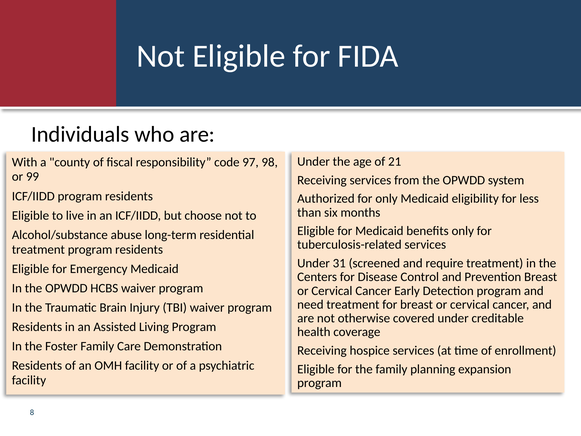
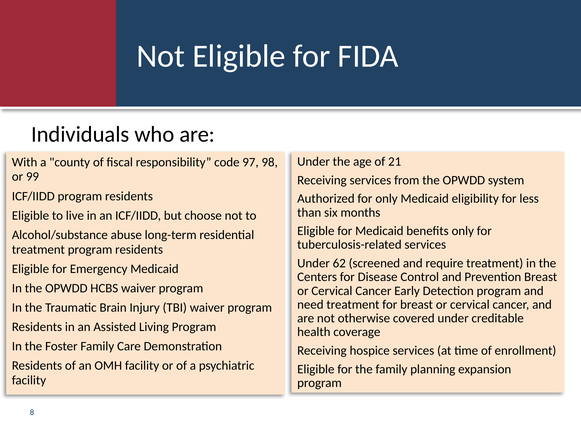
31: 31 -> 62 (339, 263)
